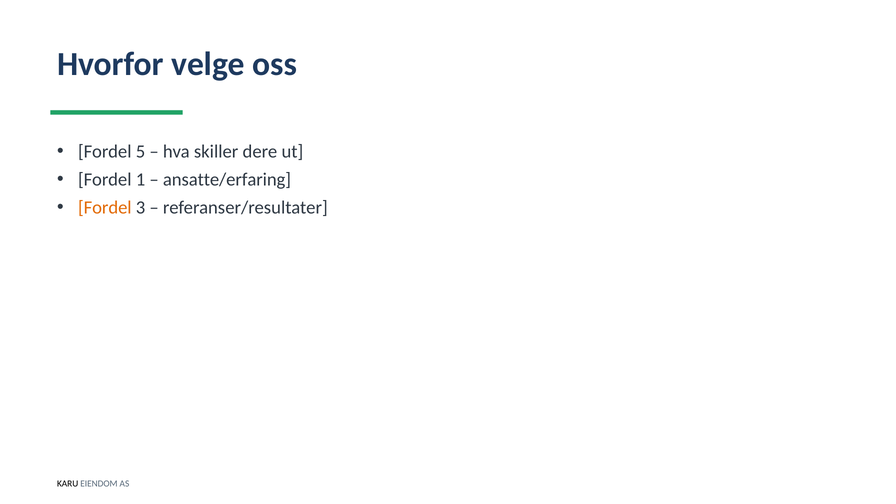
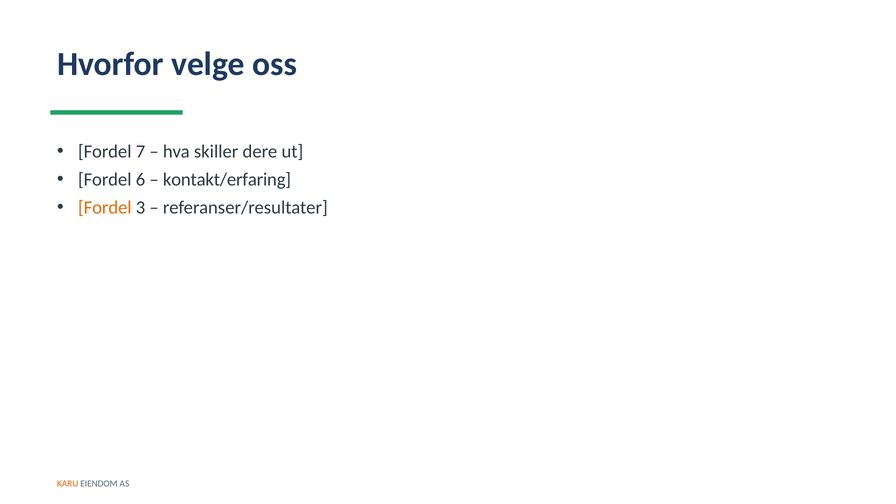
5: 5 -> 7 (141, 152)
1: 1 -> 6 (141, 180)
ansatte/erfaring: ansatte/erfaring -> kontakt/erfaring (227, 180)
KARU colour: black -> orange (68, 484)
